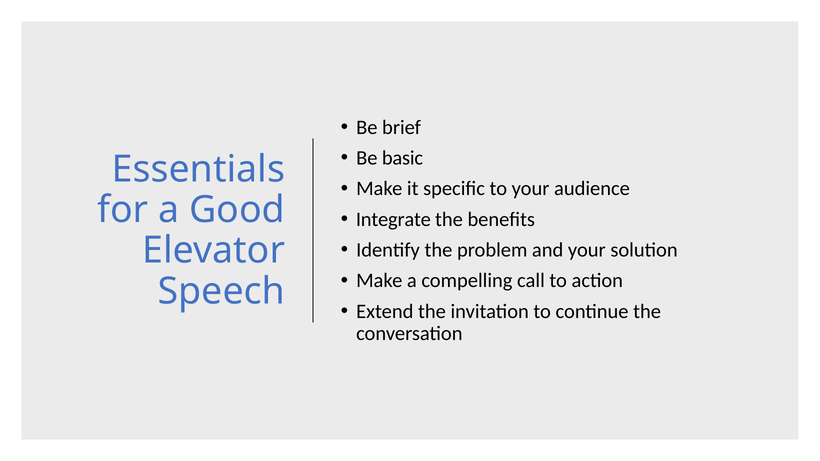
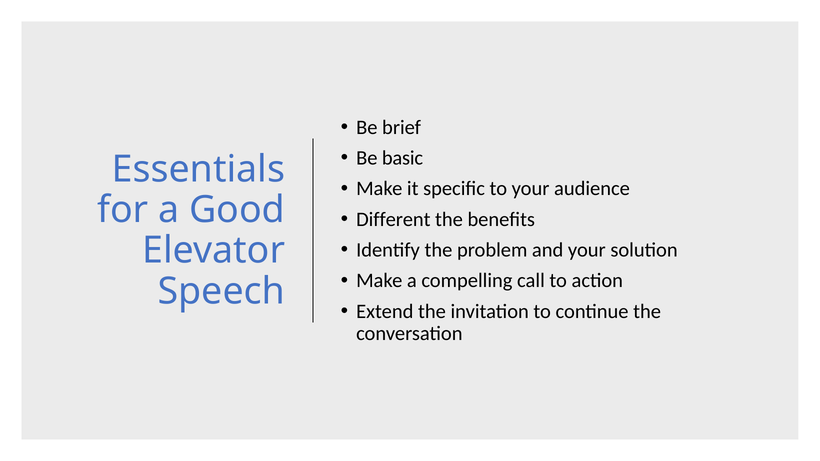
Integrate: Integrate -> Different (393, 219)
